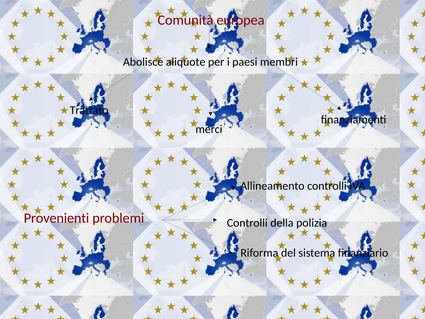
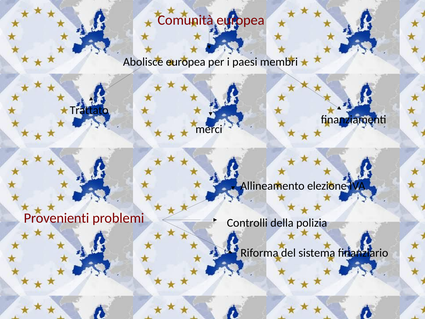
Abolisce aliquote: aliquote -> europea (186, 62)
Allineamento controlli: controlli -> elezione (327, 186)
